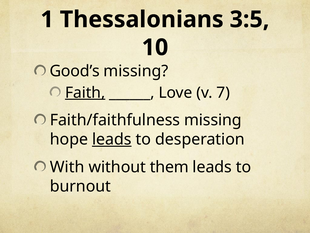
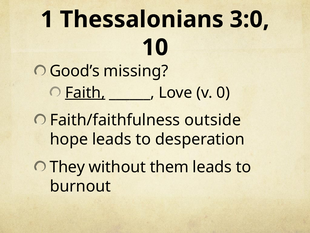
3:5: 3:5 -> 3:0 (249, 19)
7: 7 -> 0 (223, 92)
Faith/faithfulness missing: missing -> outside (213, 120)
leads underline: present -> none (112, 139)
With: With -> They (67, 167)
